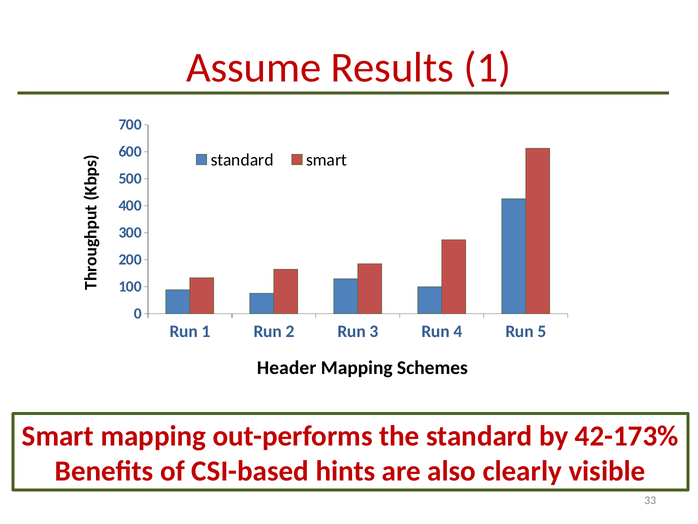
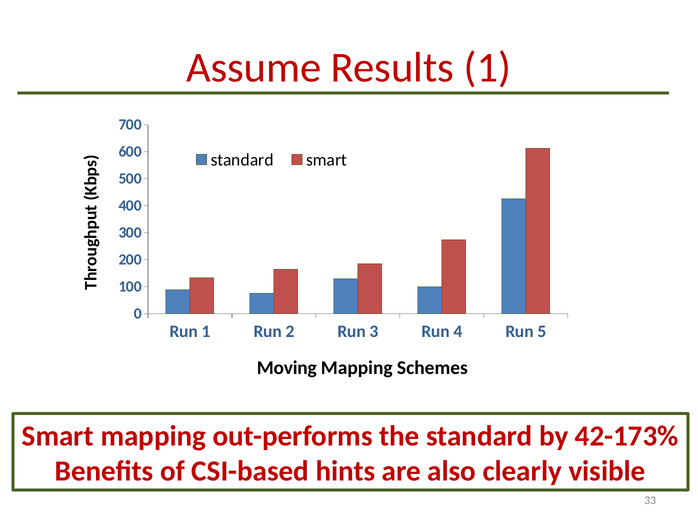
Header: Header -> Moving (287, 368)
